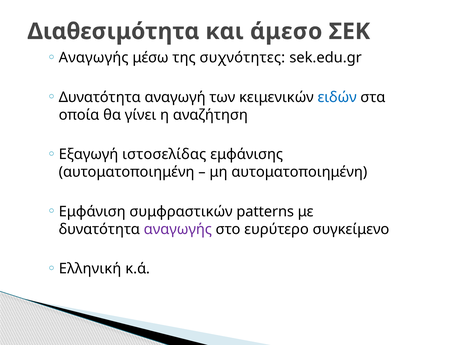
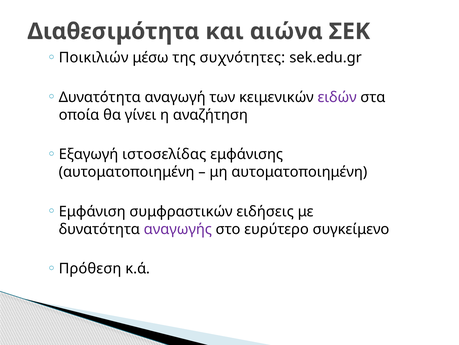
άμεσο: άμεσο -> αιώνα (286, 31)
Αναγωγής: Αναγωγής -> Ποικιλιών (94, 58)
ειδών colour: blue -> purple (337, 97)
patterns: patterns -> ειδήσεις (265, 211)
Ελληνική: Ελληνική -> Πρόθεση (90, 268)
